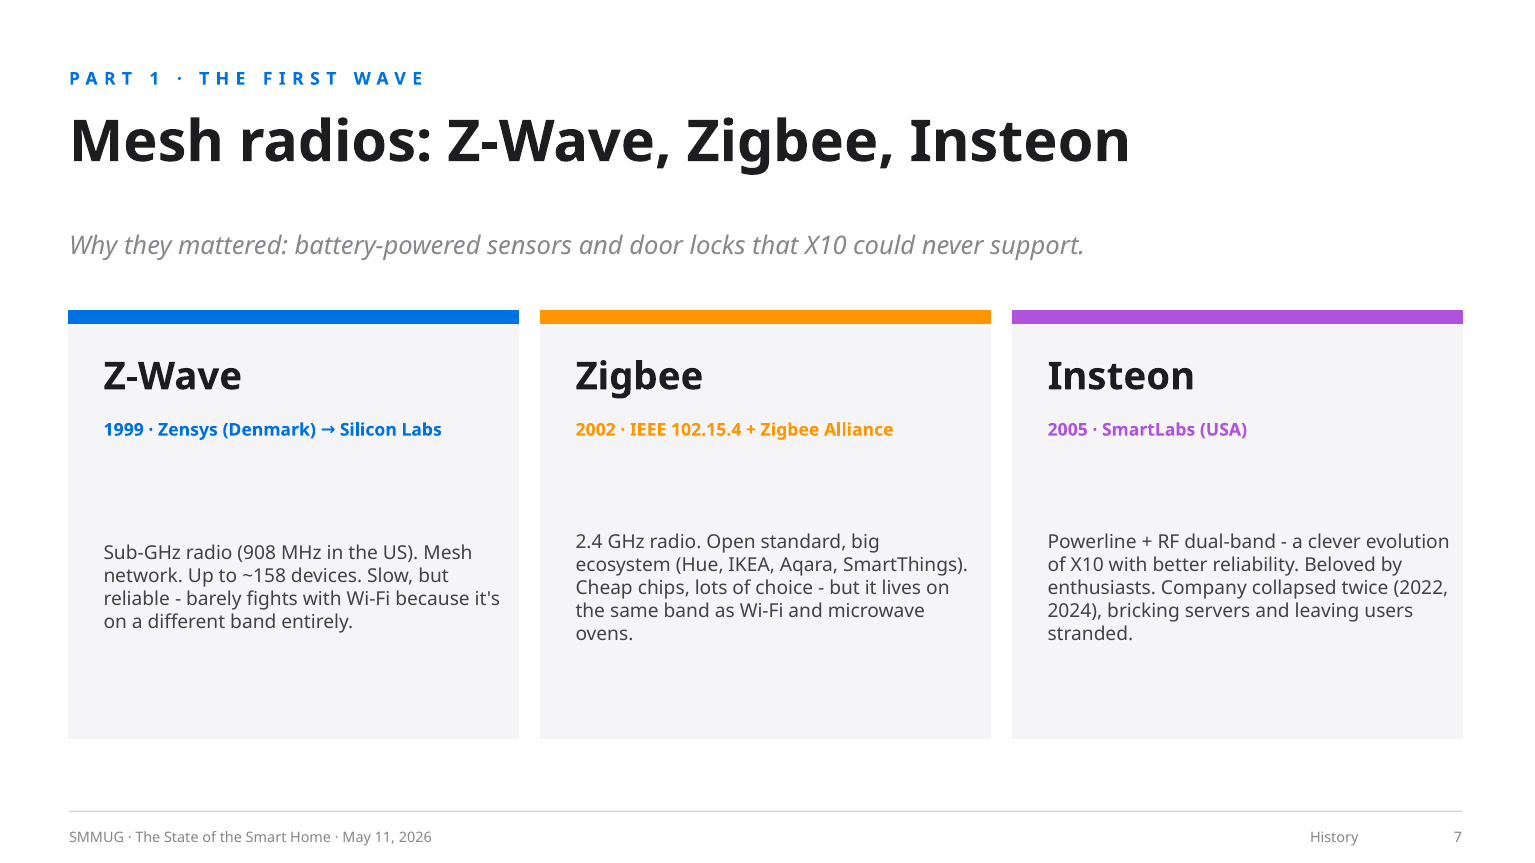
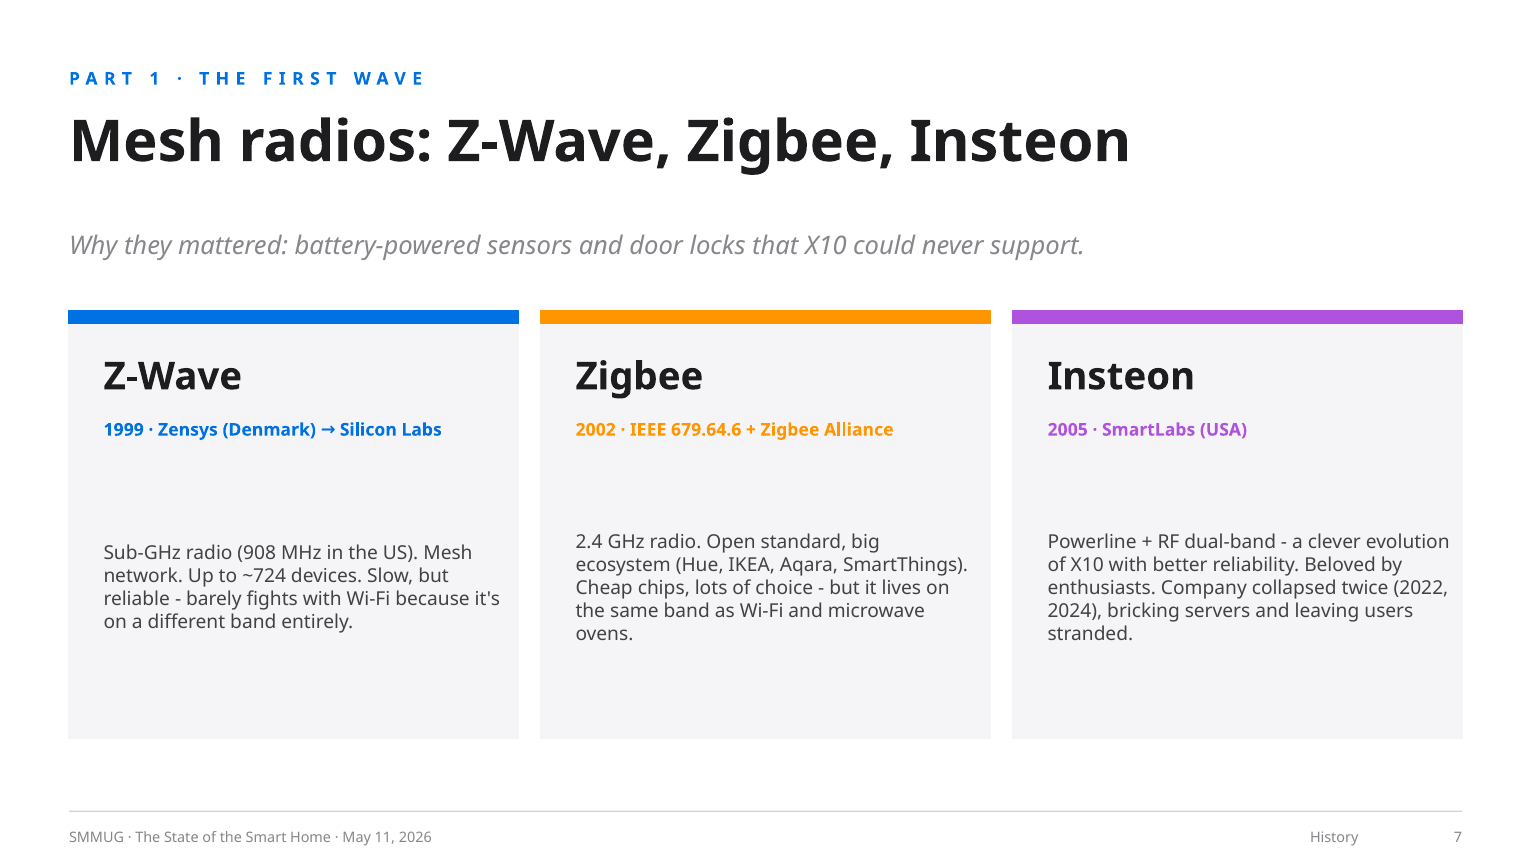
102.15.4: 102.15.4 -> 679.64.6 (706, 430)
~158: ~158 -> ~724 (264, 577)
